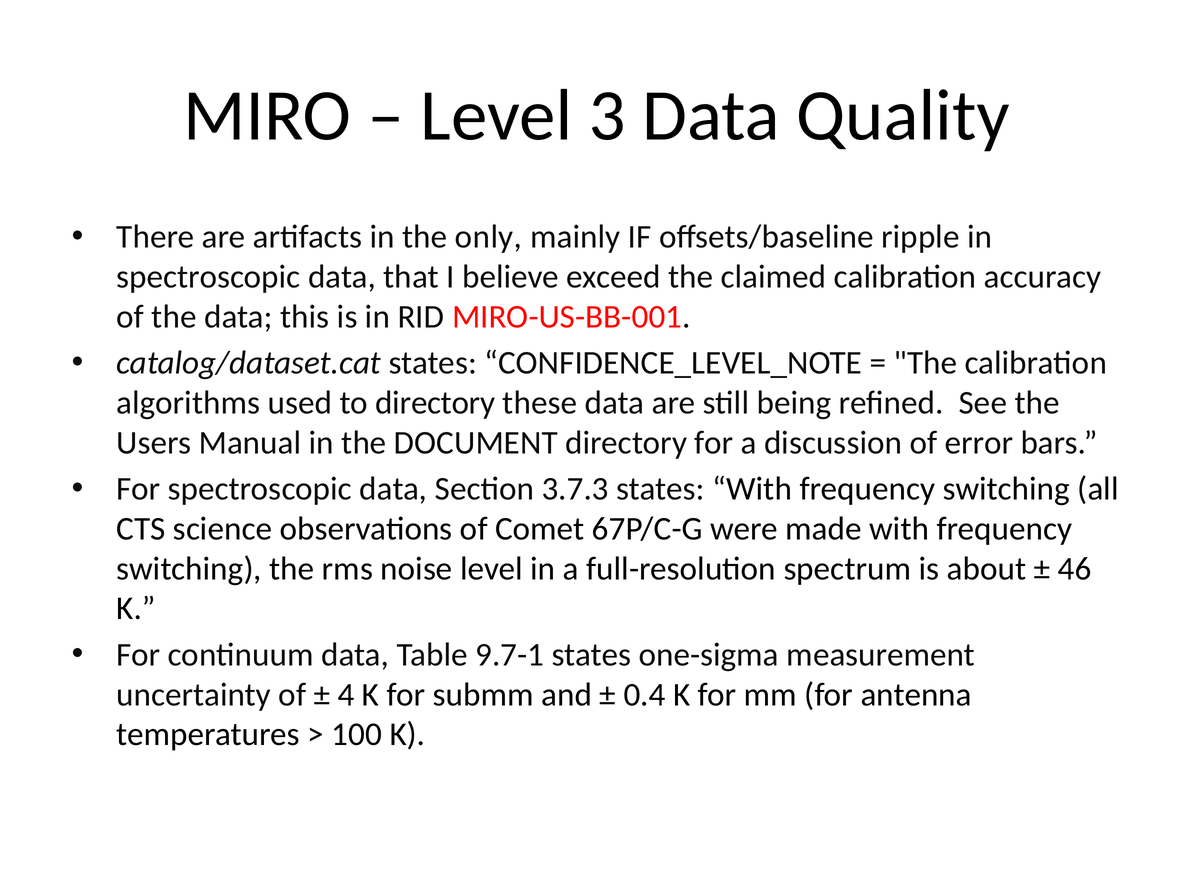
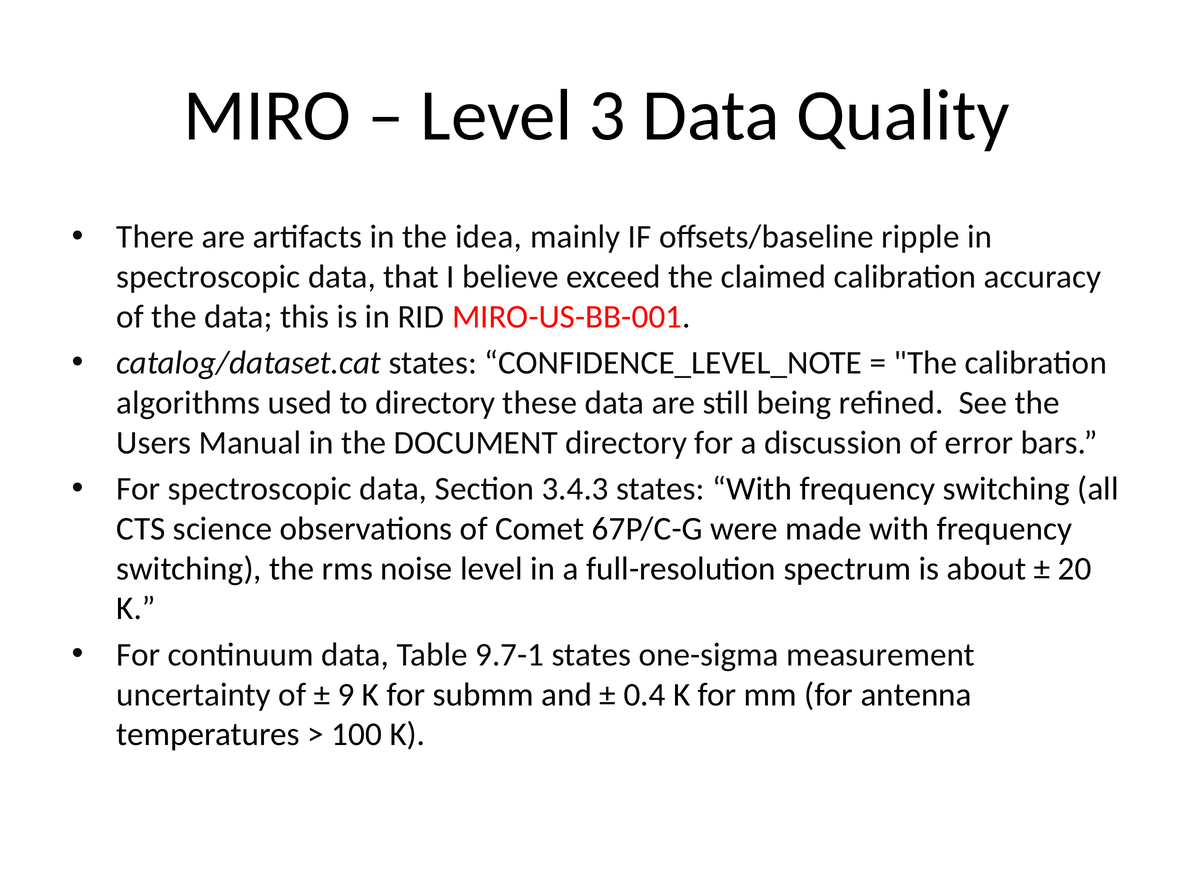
only: only -> idea (489, 237)
3.7.3: 3.7.3 -> 3.4.3 (575, 489)
46: 46 -> 20 (1075, 569)
4: 4 -> 9 (346, 695)
